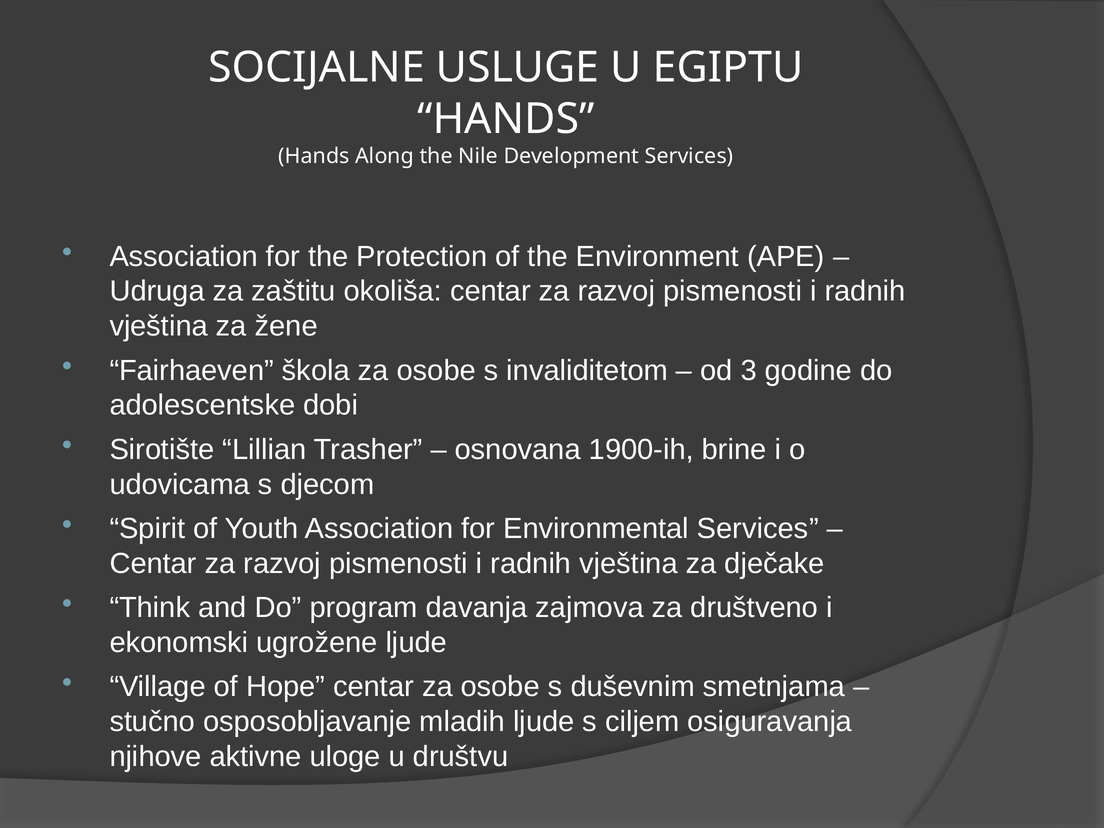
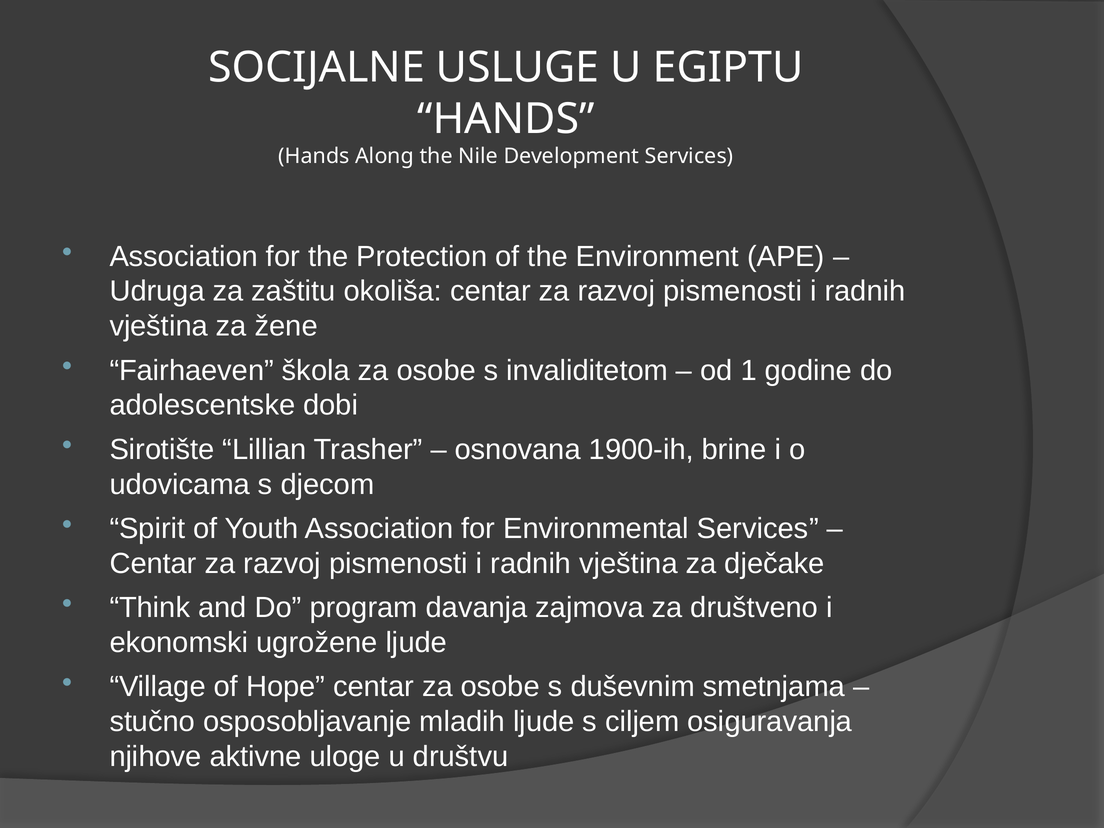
3: 3 -> 1 (749, 370)
